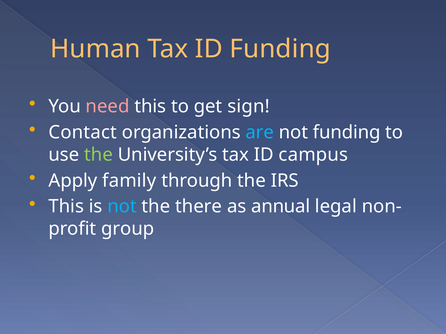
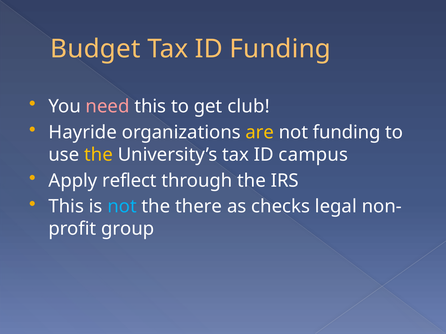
Human: Human -> Budget (95, 49)
sign: sign -> club (249, 106)
Contact: Contact -> Hayride (83, 132)
are colour: light blue -> yellow (260, 132)
the colour: light green -> yellow (99, 155)
family: family -> reflect (129, 181)
annual: annual -> checks (281, 207)
